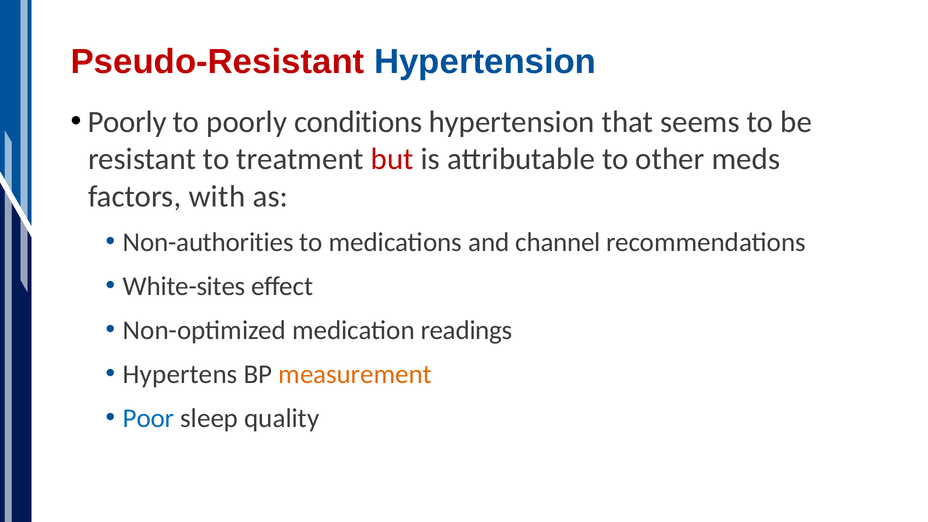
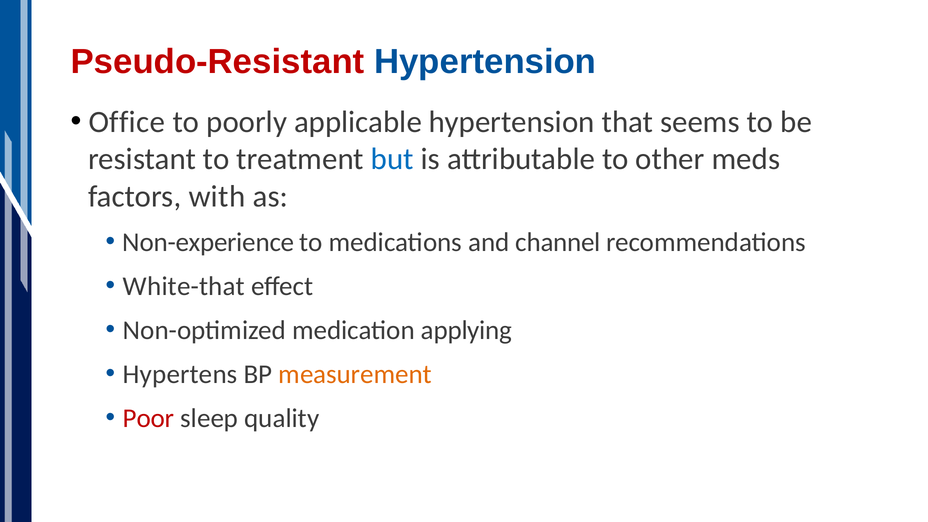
Poorly: Poorly -> Office (127, 122)
conditions: conditions -> applicable (358, 122)
but colour: red -> blue (392, 159)
Non-authorities: Non-authorities -> Non-experience (208, 242)
White-sites: White-sites -> White-that (184, 286)
readings: readings -> applying (466, 330)
Poor colour: blue -> red (149, 418)
